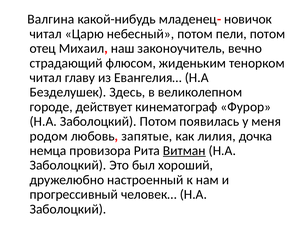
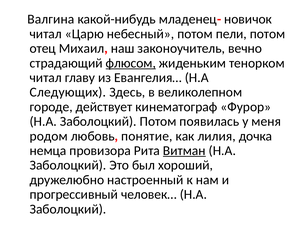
флюсом underline: none -> present (131, 63)
Безделушек: Безделушек -> Следующих (68, 92)
запятые: запятые -> понятие (147, 136)
